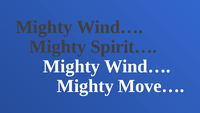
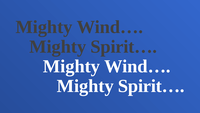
Move…: Move… -> Spirit… (151, 86)
